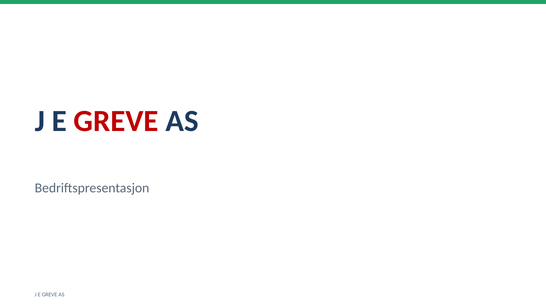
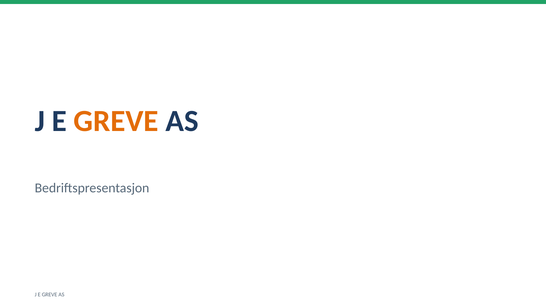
GREVE colour: red -> orange (116, 121)
